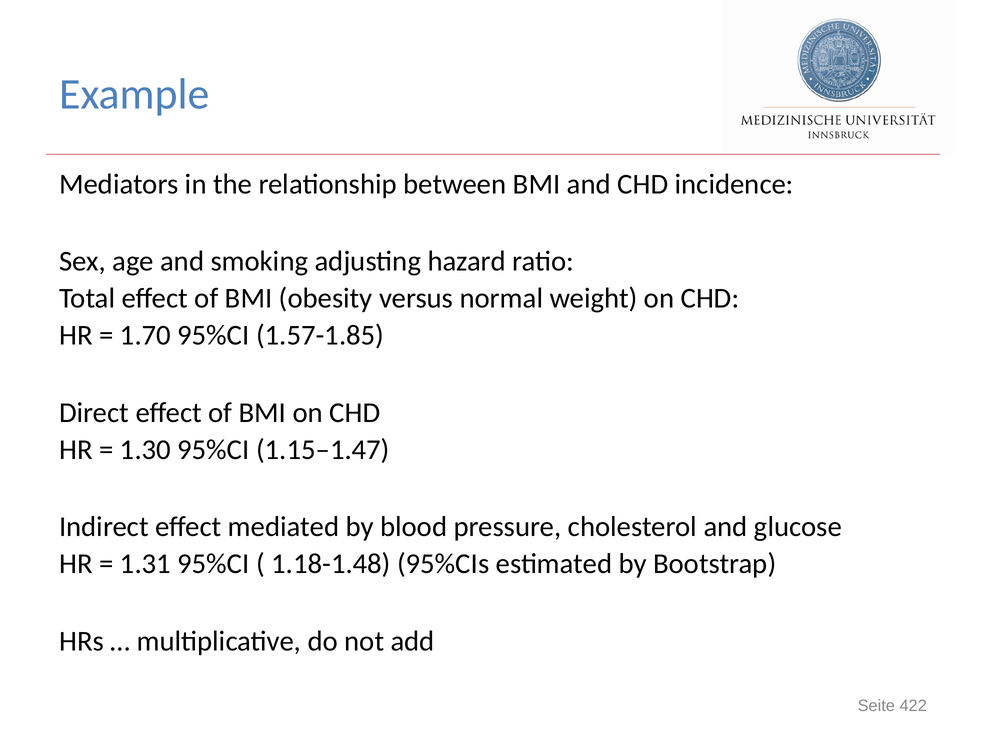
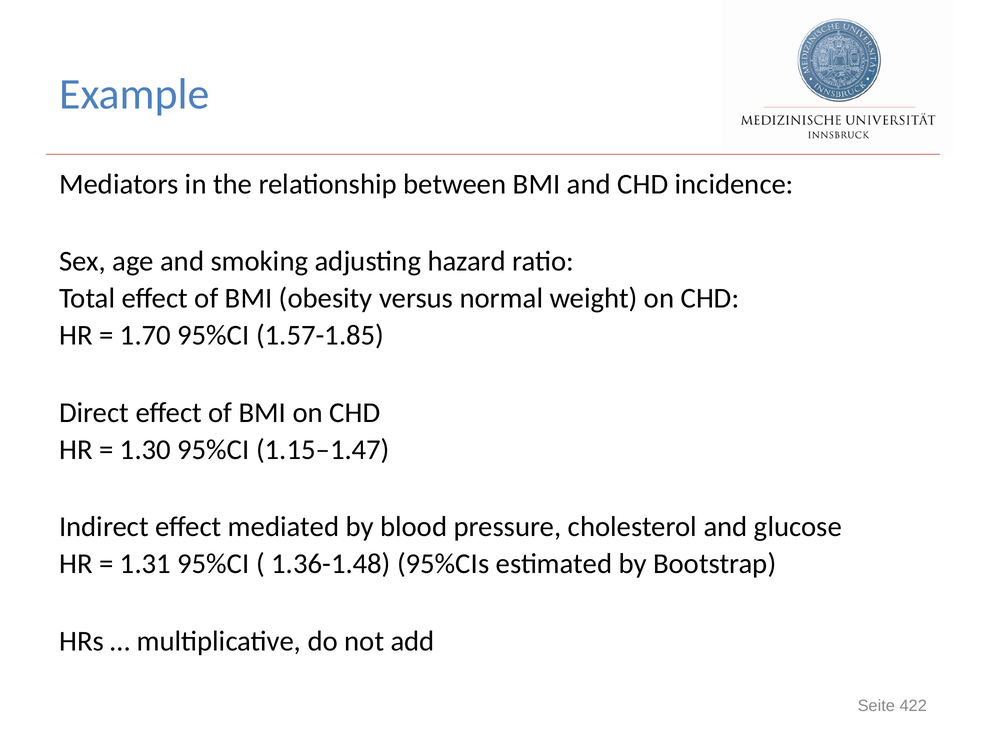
1.18-1.48: 1.18-1.48 -> 1.36-1.48 (331, 564)
